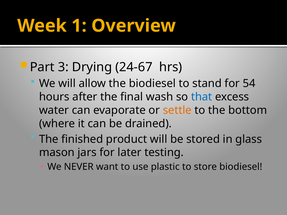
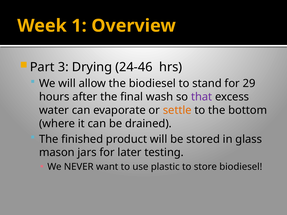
24-67: 24-67 -> 24-46 (134, 67)
54: 54 -> 29 (249, 84)
that colour: blue -> purple (202, 97)
